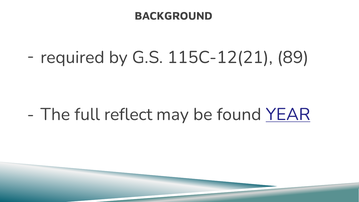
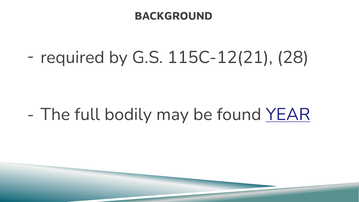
89: 89 -> 28 (293, 57)
reflect: reflect -> bodily (128, 114)
